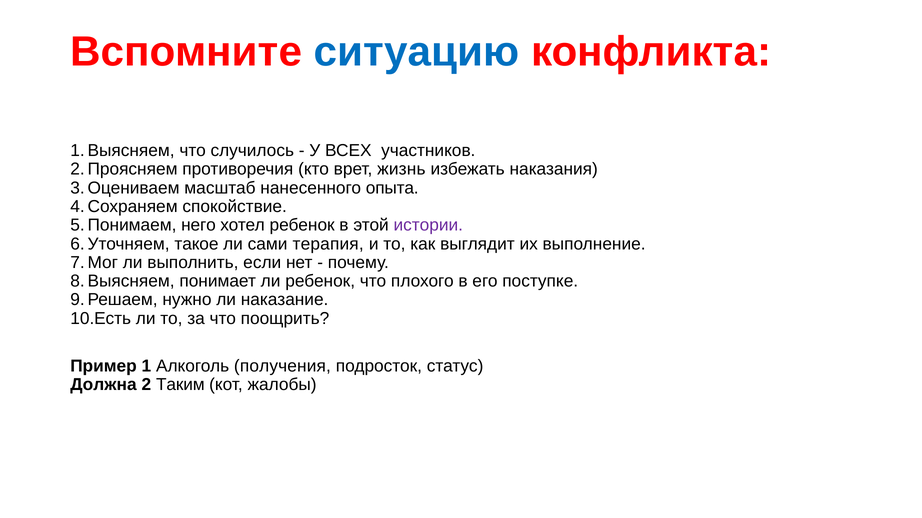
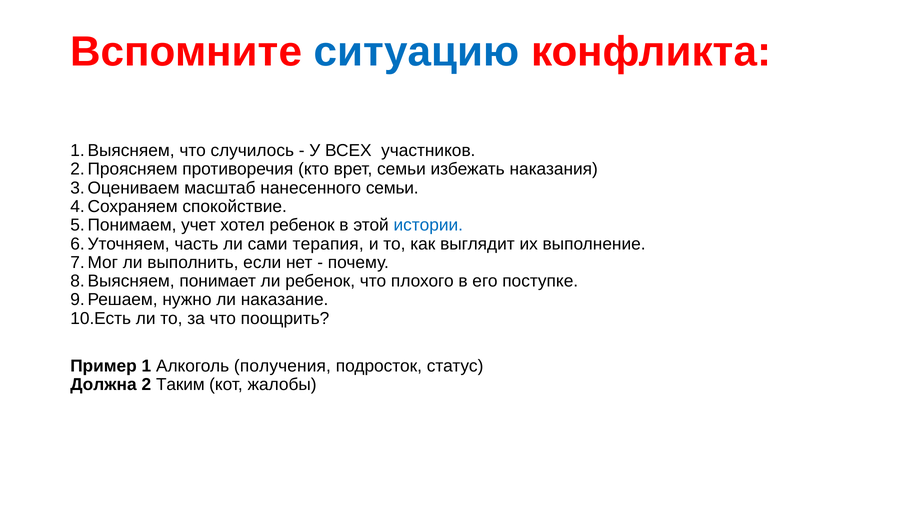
врет жизнь: жизнь -> семьи (401, 169)
нанесенного опыта: опыта -> семьи (392, 188)
него: него -> учет (198, 225)
истории colour: purple -> blue (428, 225)
такое: такое -> часть (196, 244)
